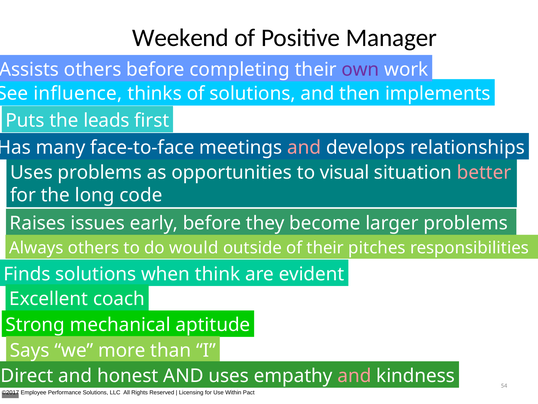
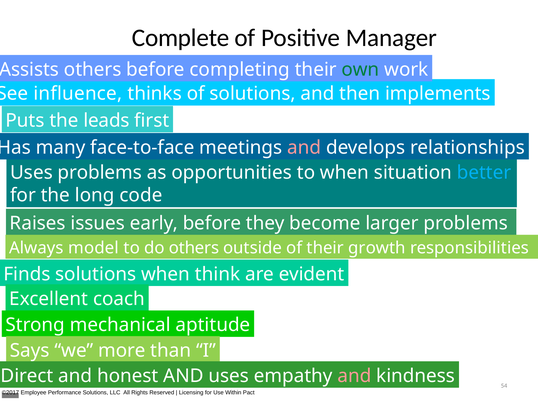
Weekend: Weekend -> Complete (181, 38)
own colour: purple -> green (360, 69)
to visual: visual -> when (344, 172)
better colour: pink -> light blue (484, 172)
Always others: others -> model (94, 248)
do would: would -> others (194, 248)
pitches: pitches -> growth (377, 248)
